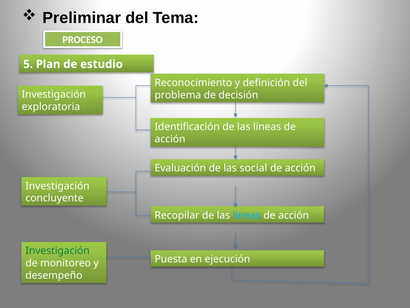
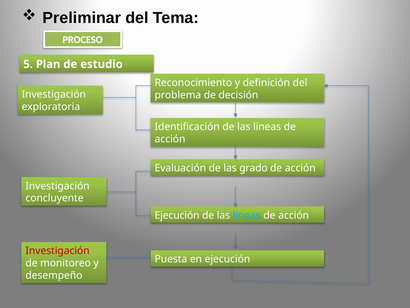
social: social -> grado (253, 168)
Recopilar: Recopilar -> Ejecución (177, 215)
Investigación colour: green -> red (58, 250)
